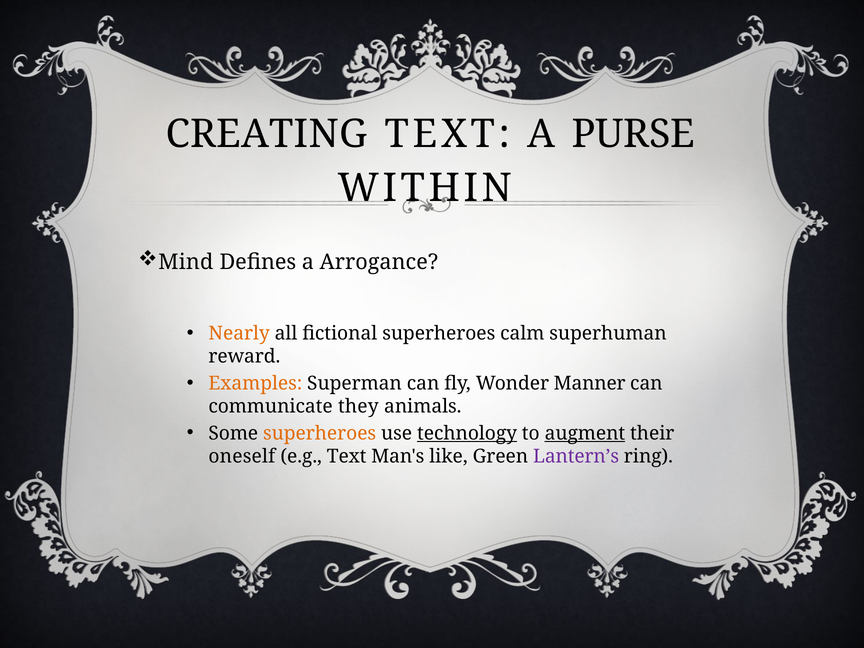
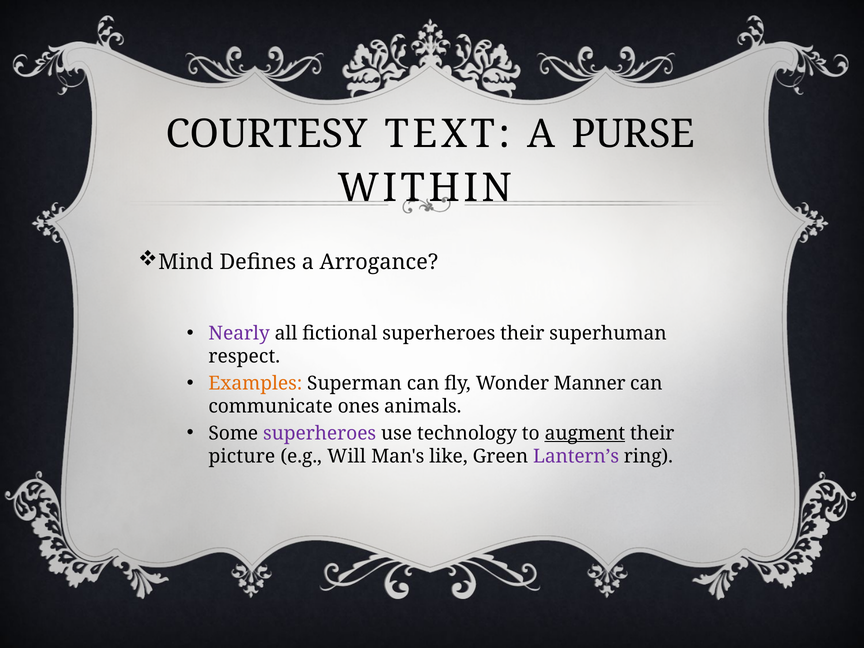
CREATING: CREATING -> COURTESY (267, 134)
Nearly colour: orange -> purple (239, 333)
superheroes calm: calm -> their (522, 333)
reward: reward -> respect (244, 357)
they: they -> ones (359, 406)
superheroes colour: orange -> purple (320, 433)
technology underline: present -> none (467, 433)
oneself: oneself -> picture (242, 456)
e.g Text: Text -> Will (346, 456)
